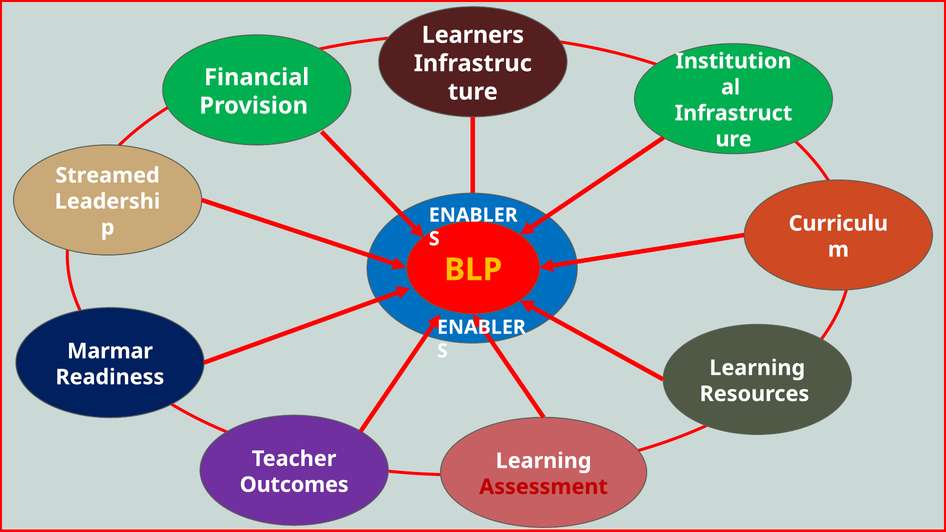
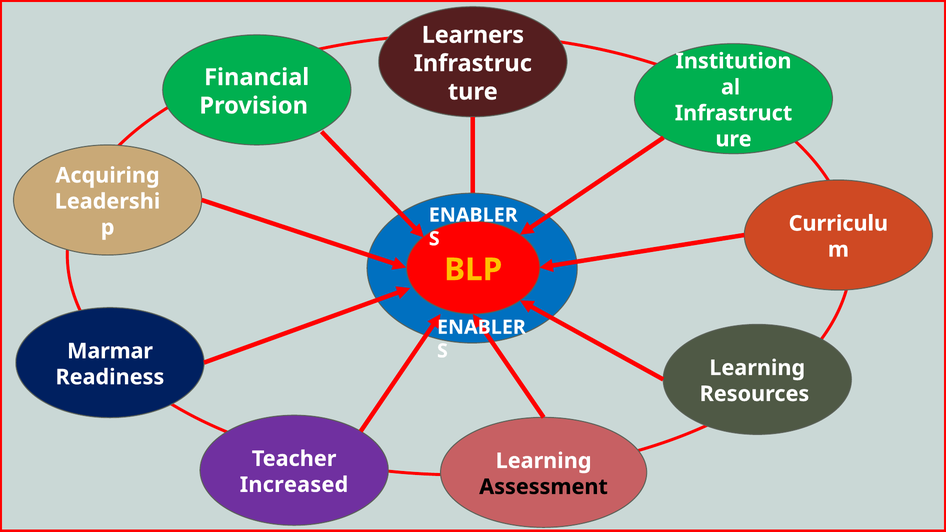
Streamed: Streamed -> Acquiring (108, 175)
Outcomes: Outcomes -> Increased (294, 485)
Assessment colour: red -> black (544, 487)
